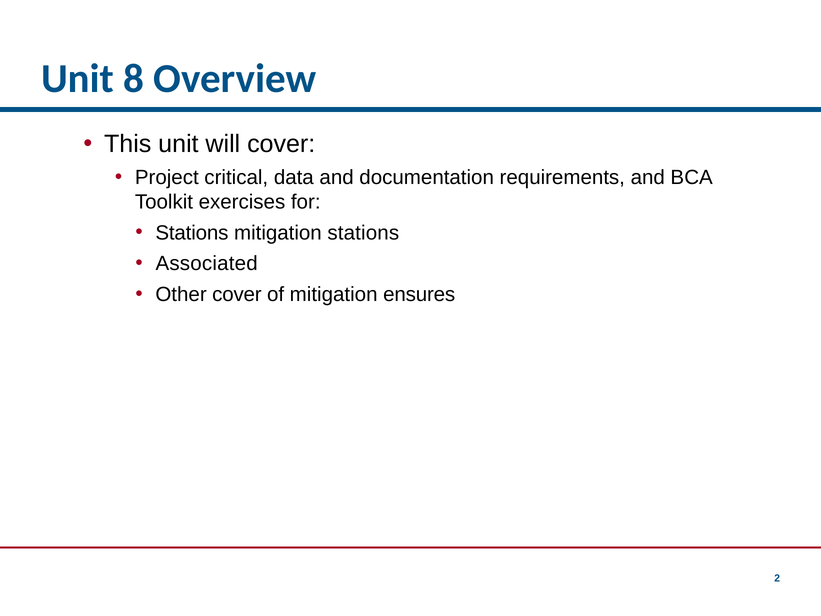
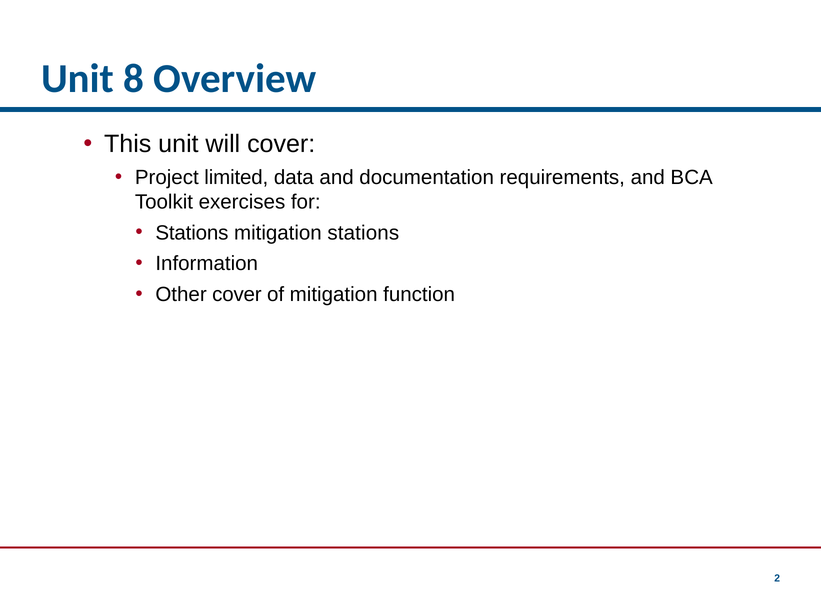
critical: critical -> limited (236, 177)
Associated: Associated -> Information (207, 264)
ensures: ensures -> function (419, 294)
